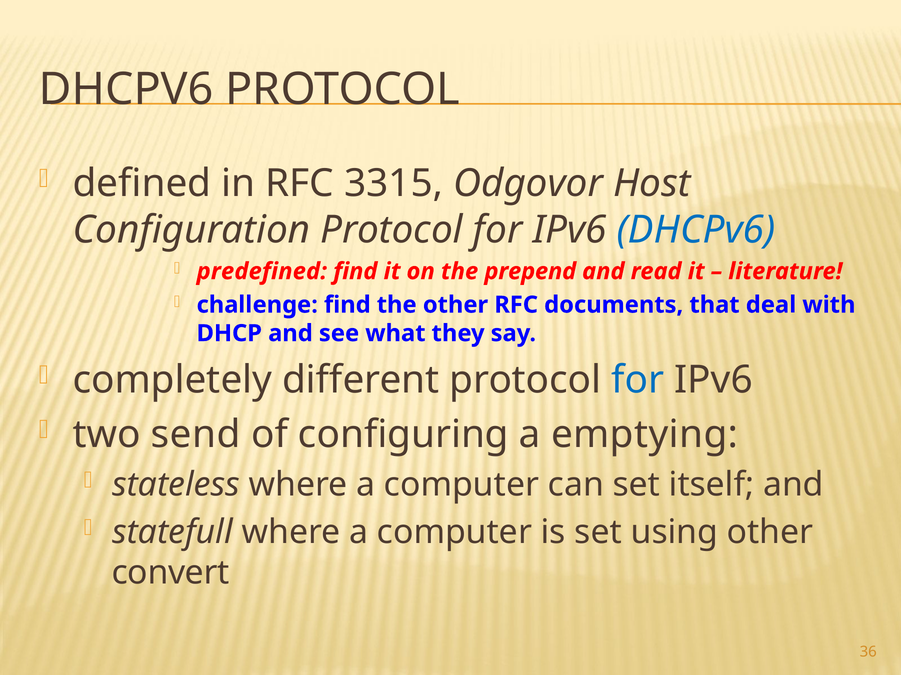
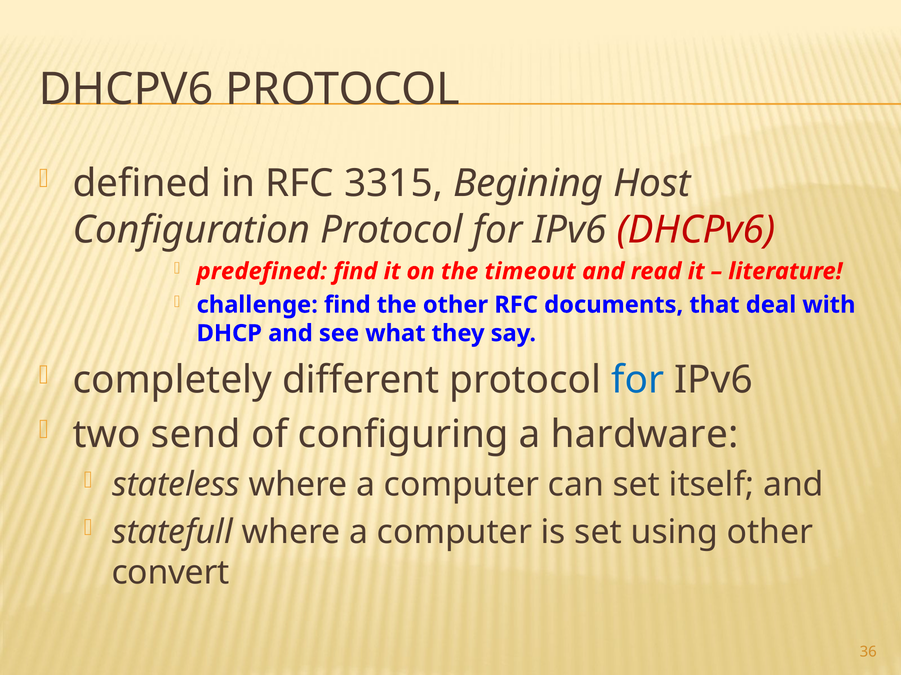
Odgovor: Odgovor -> Begining (528, 184)
DHCPv6 colour: blue -> red (696, 230)
prepend: prepend -> timeout (530, 272)
emptying: emptying -> hardware (645, 435)
